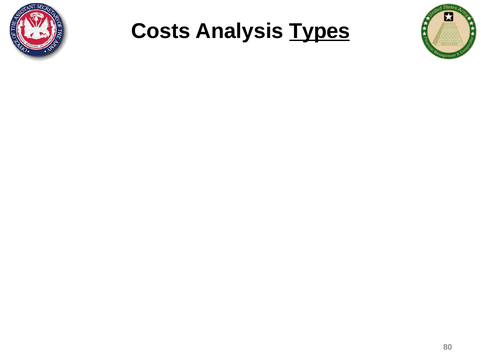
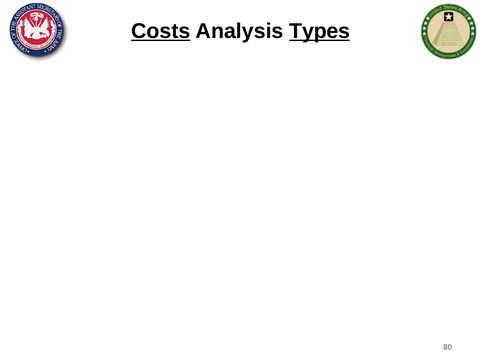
Costs underline: none -> present (161, 31)
